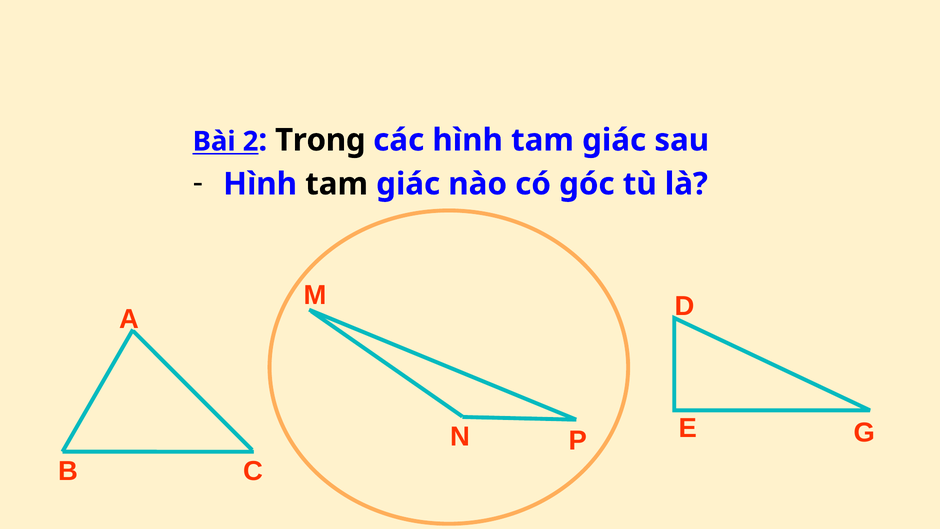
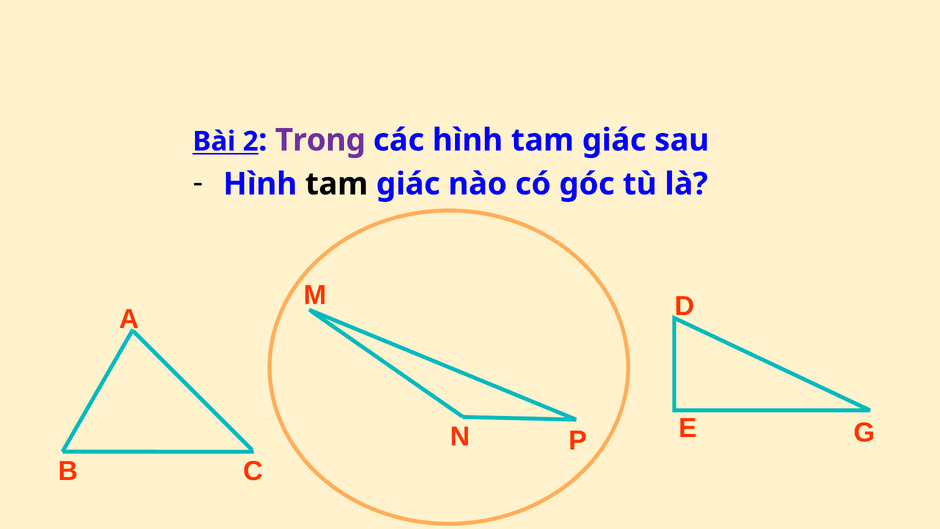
Trong colour: black -> purple (320, 140)
